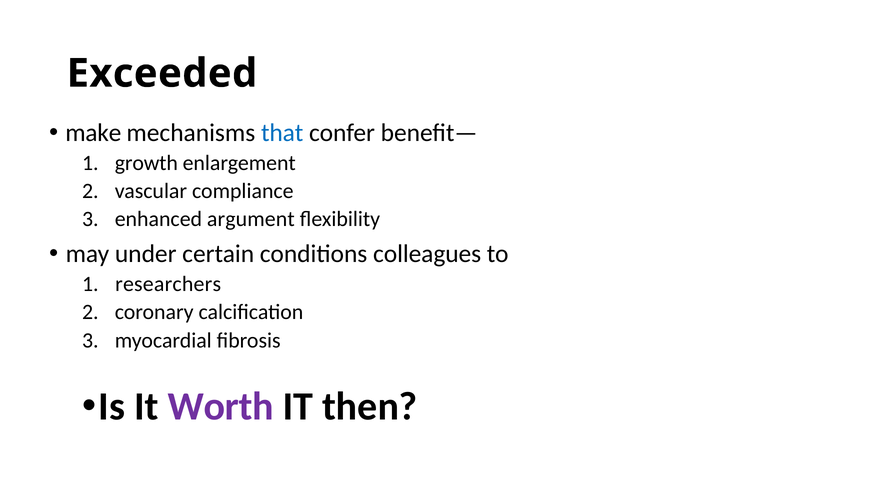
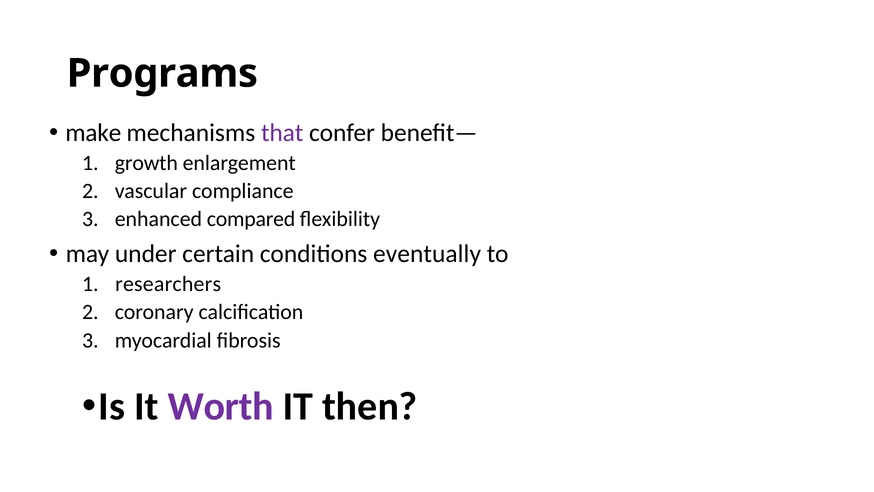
Exceeded: Exceeded -> Programs (162, 73)
that colour: blue -> purple (282, 133)
argument: argument -> compared (251, 219)
colleagues: colleagues -> eventually (427, 254)
